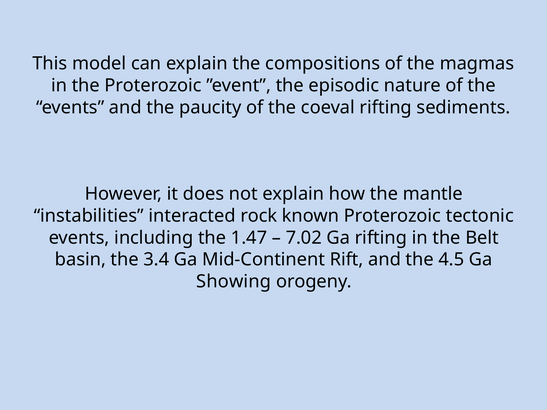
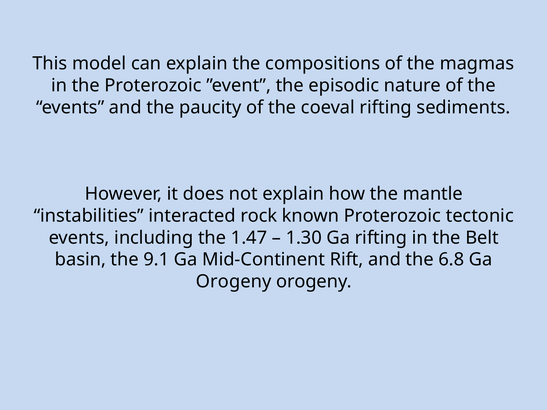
7.02: 7.02 -> 1.30 (304, 238)
3.4: 3.4 -> 9.1 (156, 260)
4.5: 4.5 -> 6.8 (451, 260)
Showing: Showing -> Orogeny (234, 282)
